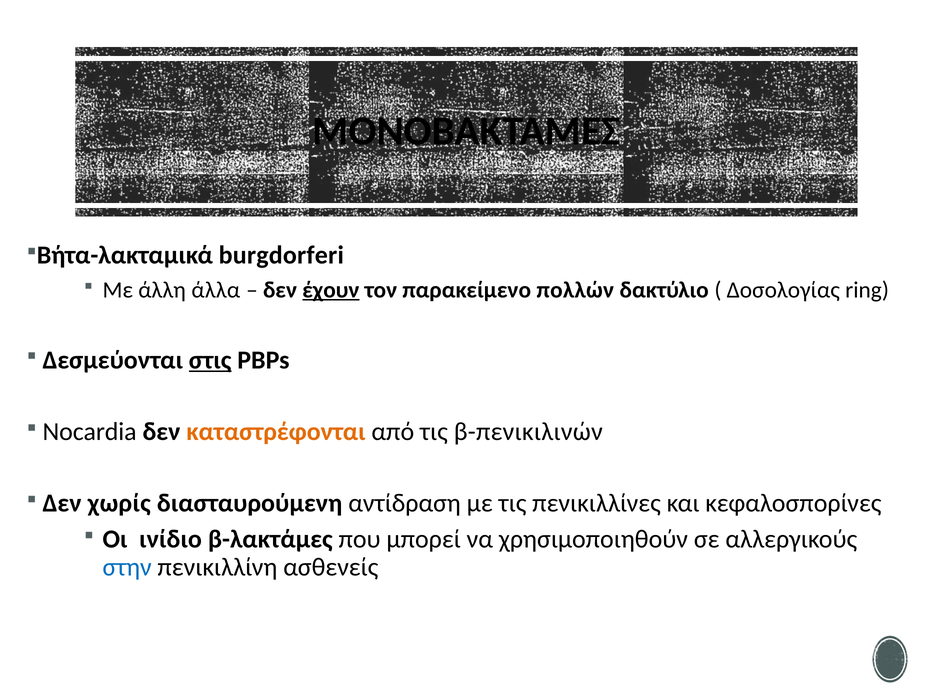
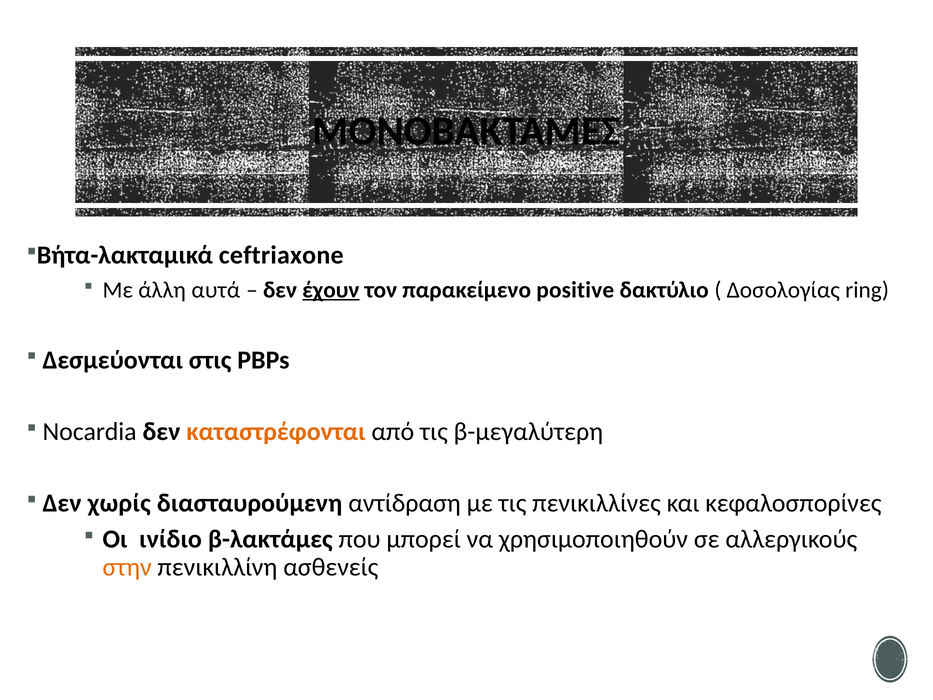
burgdorferi: burgdorferi -> ceftriaxone (281, 255)
άλλα: άλλα -> αυτά (216, 290)
πολλών: πολλών -> positive (575, 290)
στις underline: present -> none (210, 360)
β-πενικιλινών: β-πενικιλινών -> β-μεγαλύτερη (528, 432)
στην colour: blue -> orange (127, 567)
